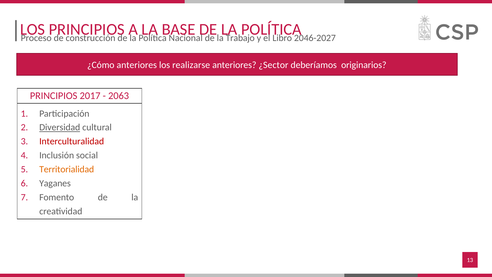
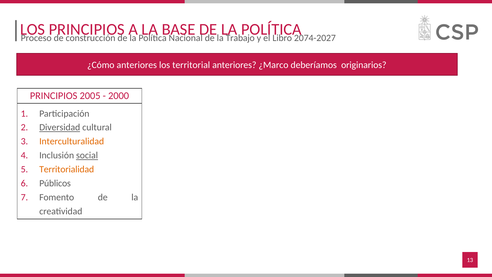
2046-2027: 2046-2027 -> 2074-2027 (315, 38)
realizarse: realizarse -> territorial (191, 65)
¿Sector: ¿Sector -> ¿Marco (274, 65)
2017: 2017 -> 2005 (90, 96)
2063: 2063 -> 2000 (119, 96)
Interculturalidad colour: red -> orange (72, 141)
social underline: none -> present (87, 155)
Yaganes: Yaganes -> Públicos (55, 183)
